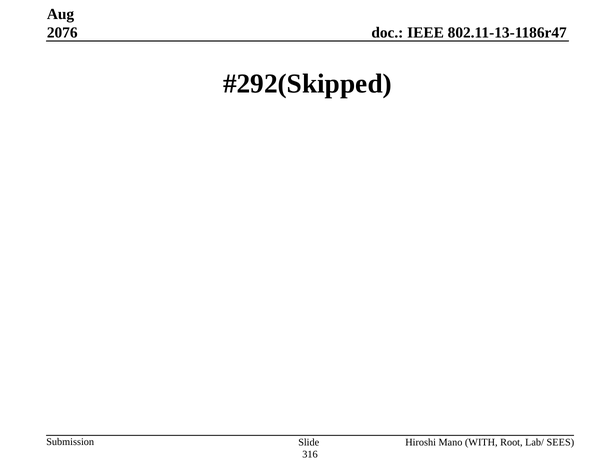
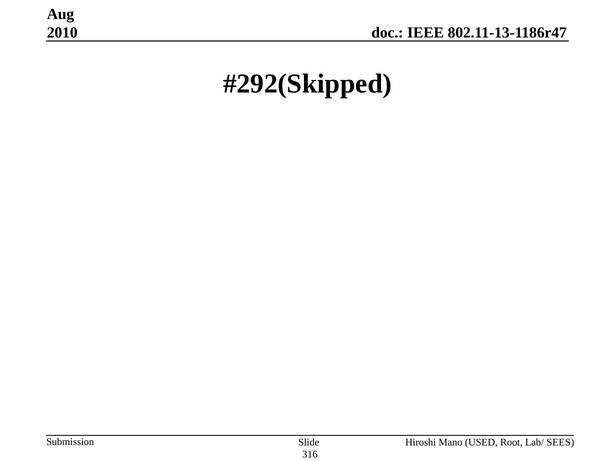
2076: 2076 -> 2010 (62, 33)
WITH: WITH -> USED (481, 442)
